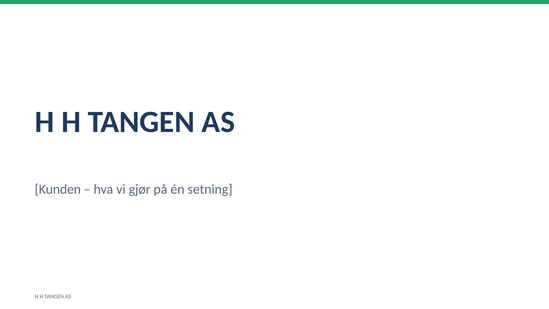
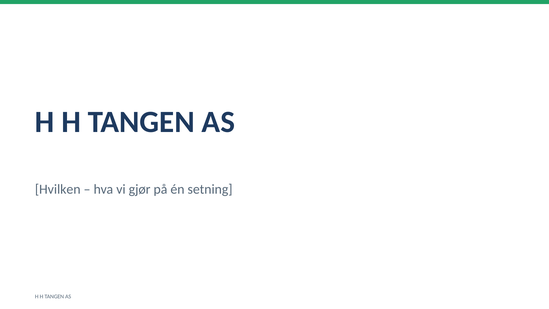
Kunden: Kunden -> Hvilken (58, 189)
